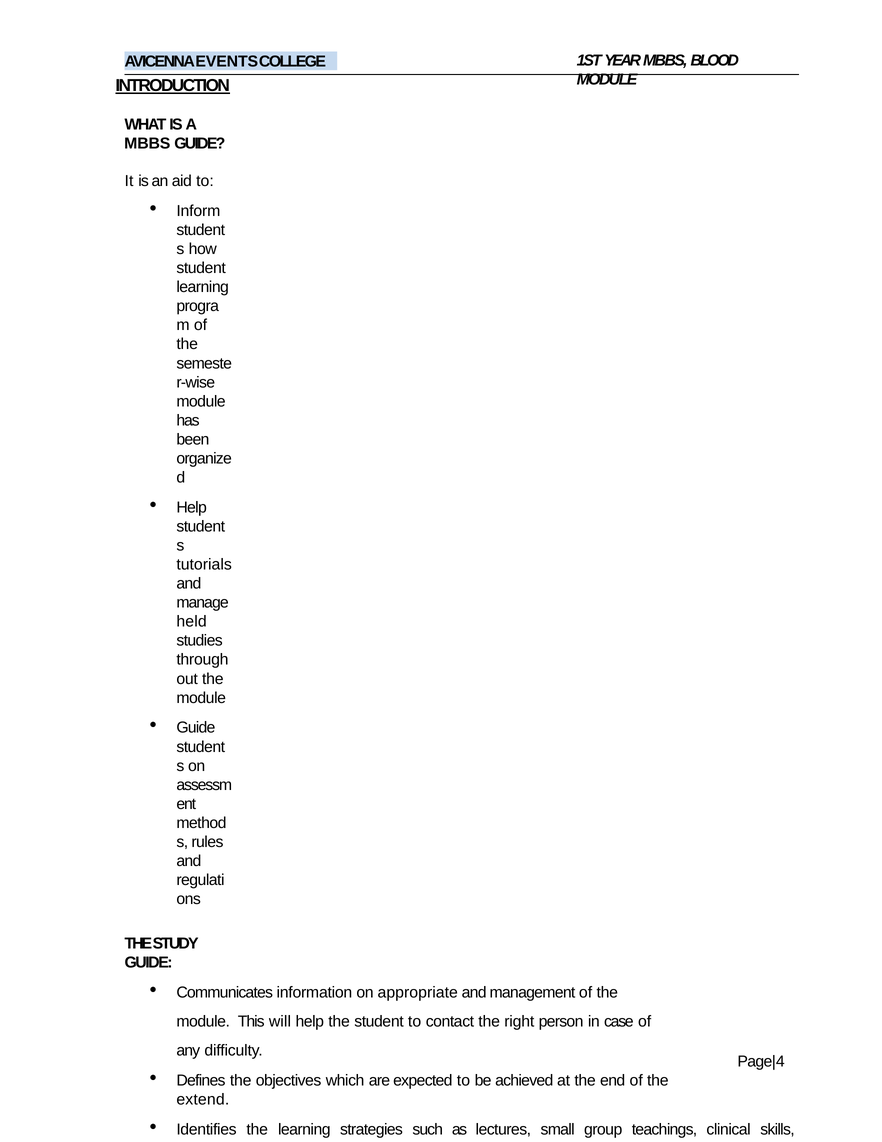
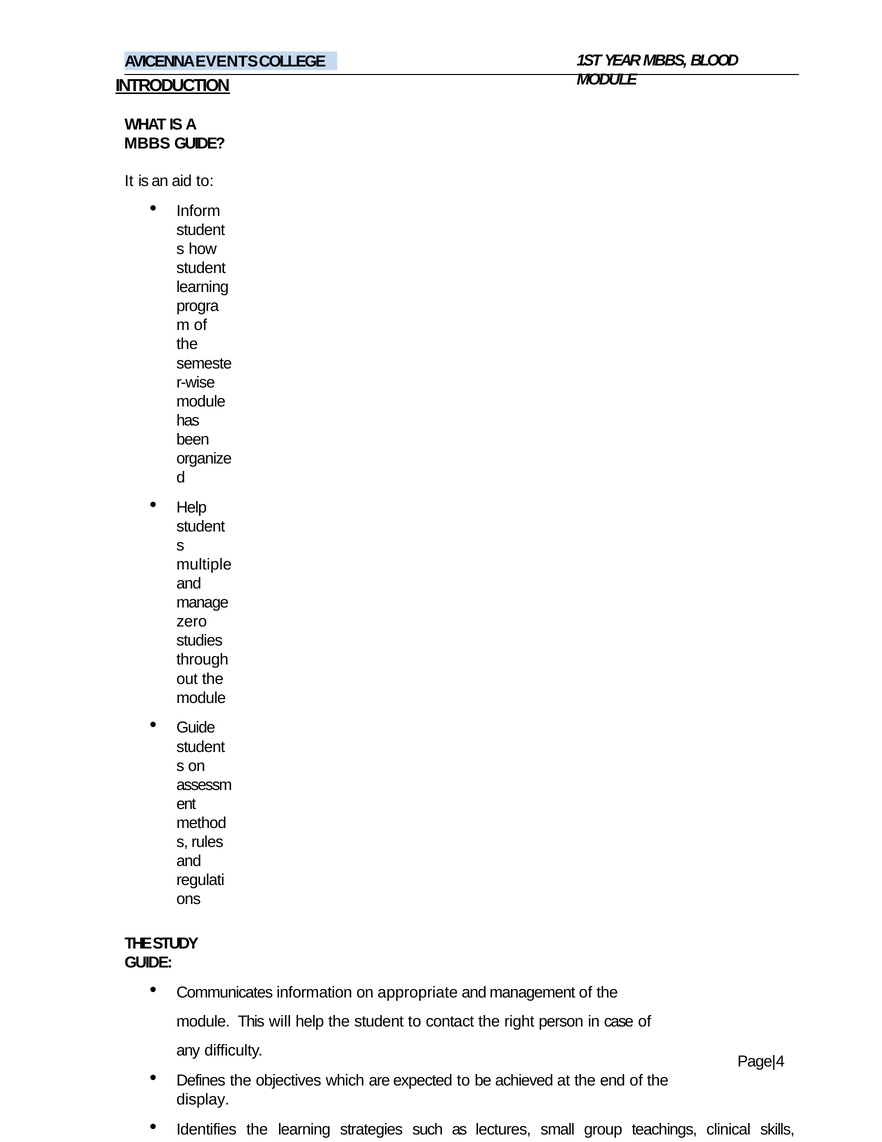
tutorials: tutorials -> multiple (204, 564)
held: held -> zero (192, 621)
extend: extend -> display (203, 1099)
